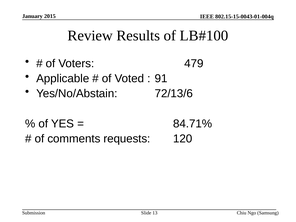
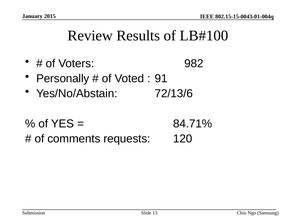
479: 479 -> 982 (194, 63)
Applicable: Applicable -> Personally (63, 79)
